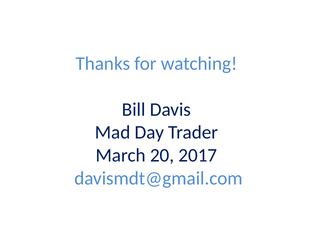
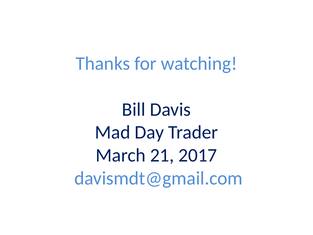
20: 20 -> 21 (162, 155)
